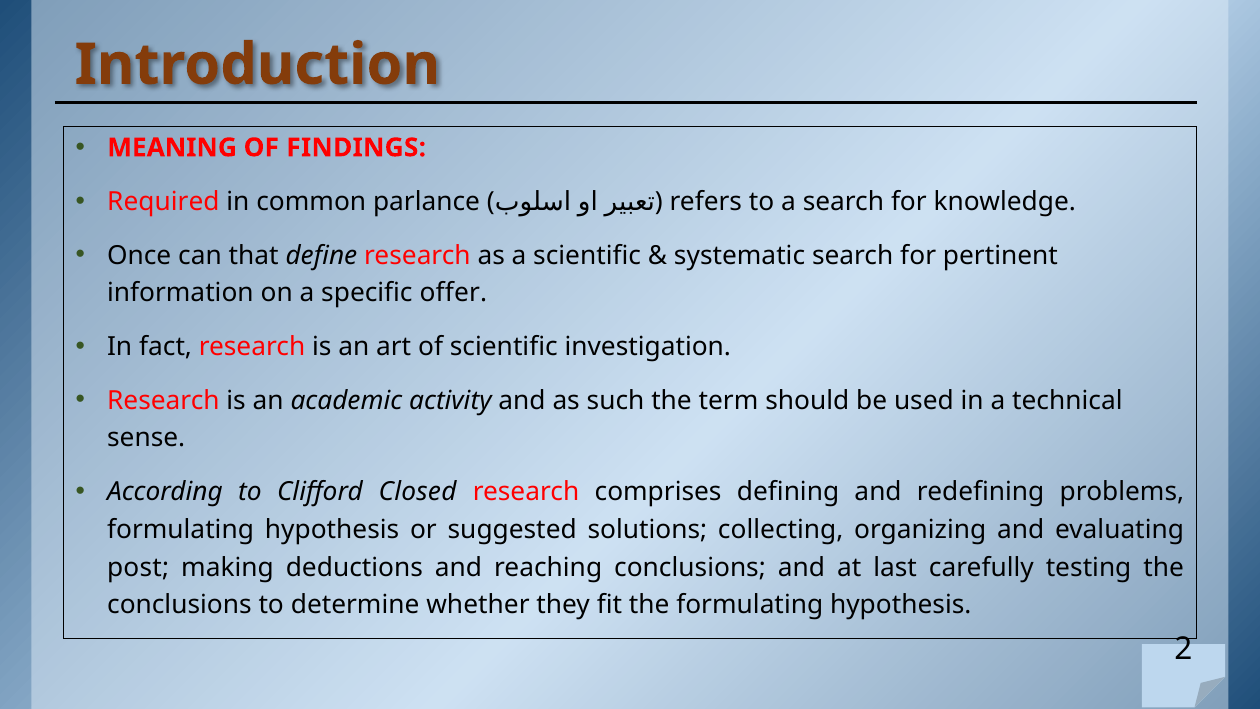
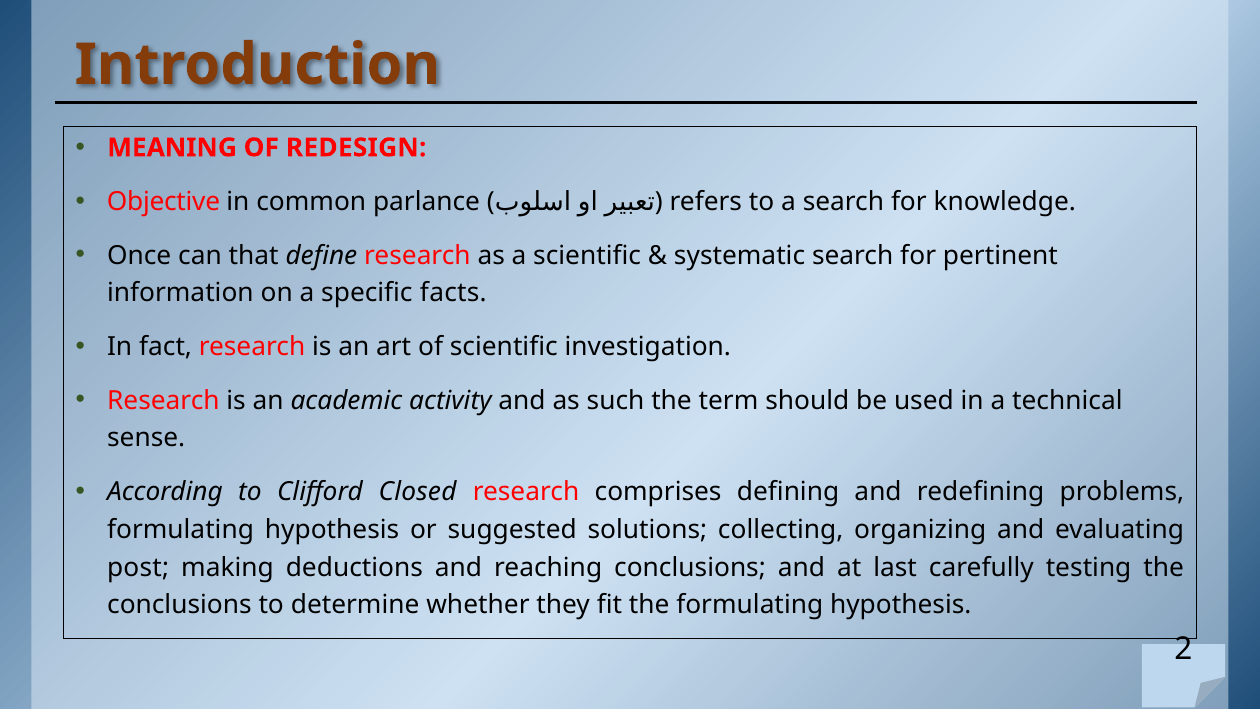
FINDINGS: FINDINGS -> REDESIGN (356, 148)
Required: Required -> Objective (164, 202)
offer: offer -> facts (453, 293)
